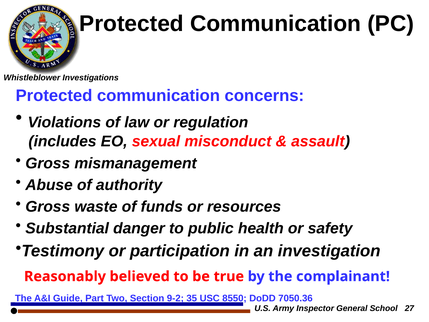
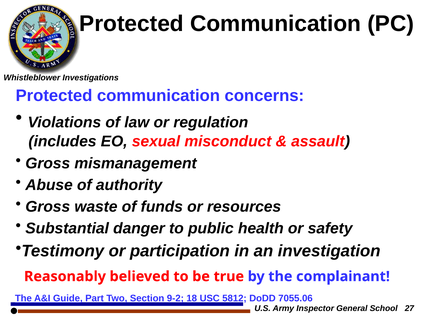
35: 35 -> 18 (192, 298)
8550: 8550 -> 5812 (234, 298)
7050.36: 7050.36 -> 7055.06 (295, 298)
